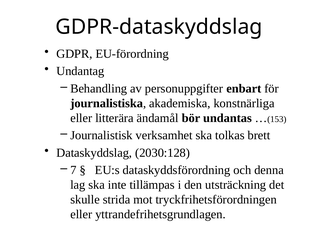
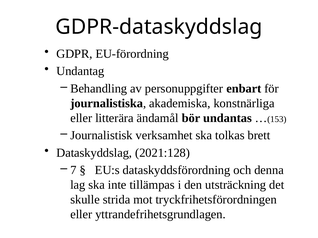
2030:128: 2030:128 -> 2021:128 (163, 153)
